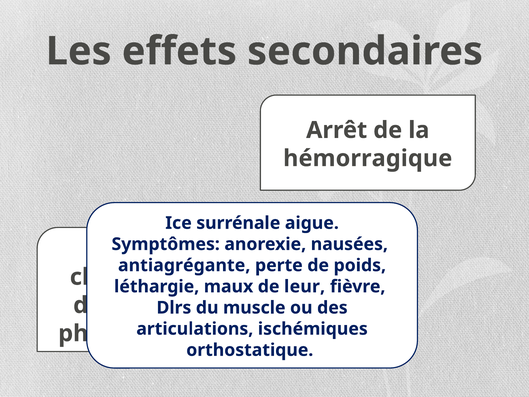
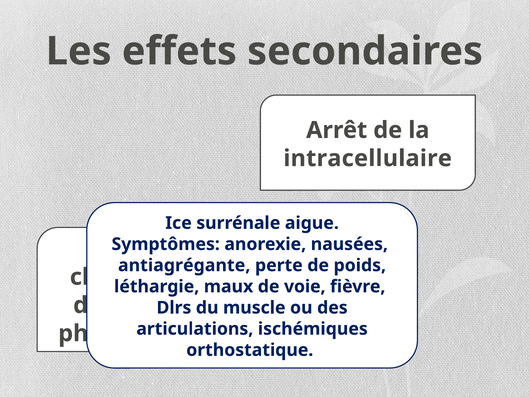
hémorragique: hémorragique -> intracellulaire (368, 158)
leur: leur -> voie (305, 286)
